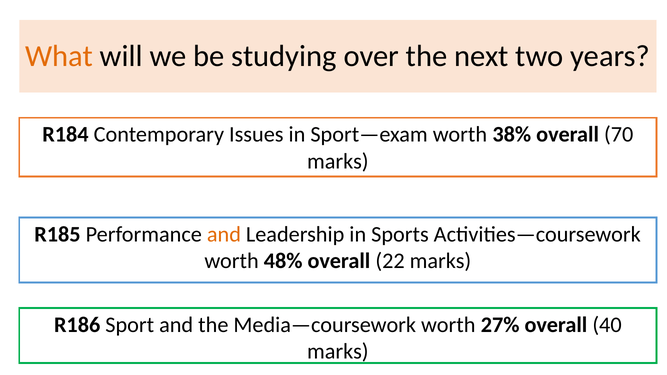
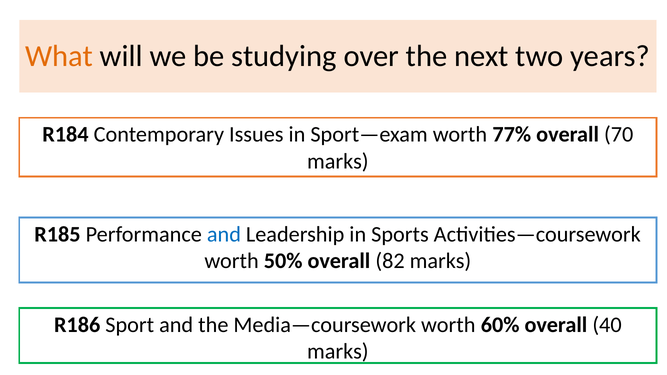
38%: 38% -> 77% (512, 135)
and colour: orange -> blue (224, 235)
48%: 48% -> 50% (283, 261)
22: 22 -> 82 (390, 261)
27%: 27% -> 60% (500, 325)
